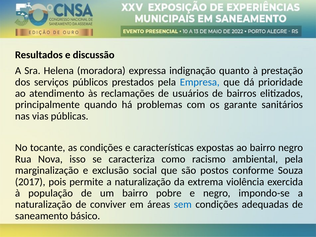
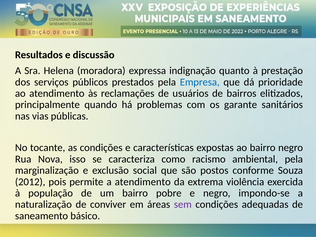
2017: 2017 -> 2012 (30, 182)
permite a naturalização: naturalização -> atendimento (143, 182)
sem colour: blue -> purple (183, 205)
